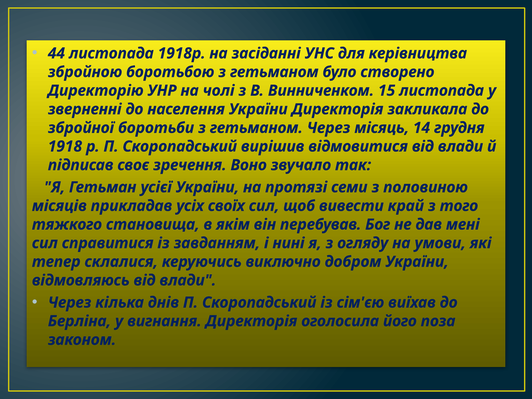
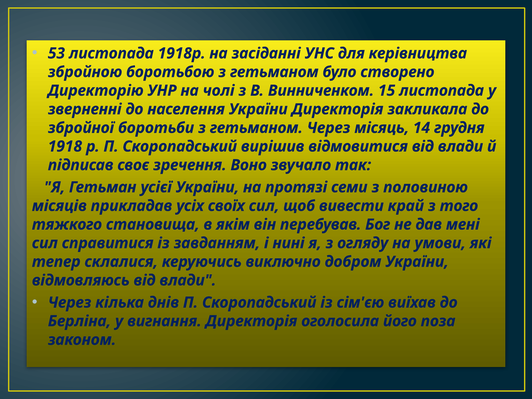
44: 44 -> 53 (56, 53)
